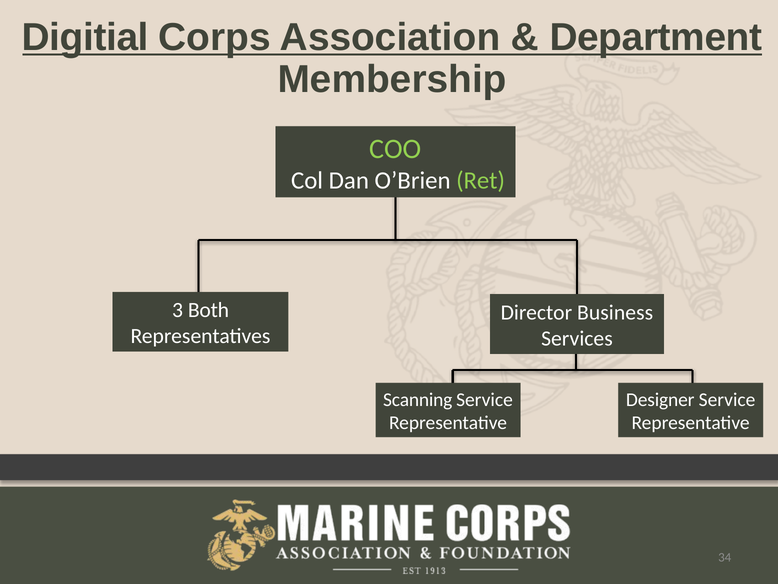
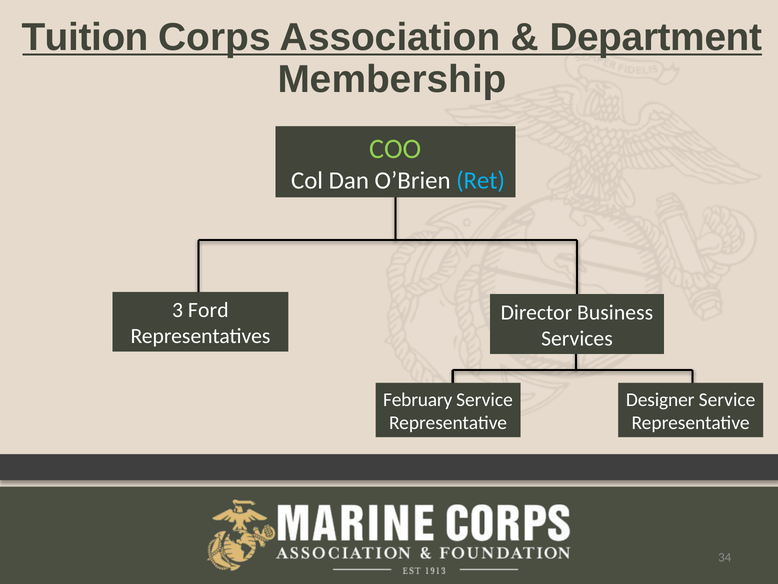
Digitial: Digitial -> Tuition (85, 38)
Ret colour: light green -> light blue (481, 180)
Both: Both -> Ford (208, 310)
Scanning: Scanning -> February (418, 399)
